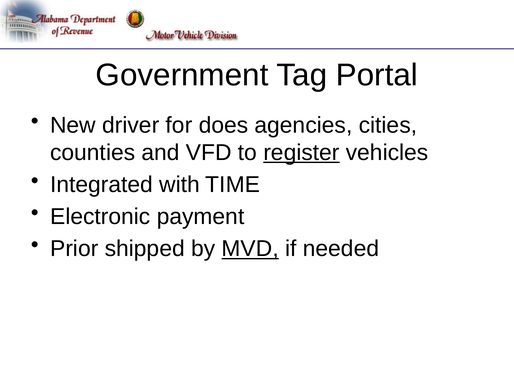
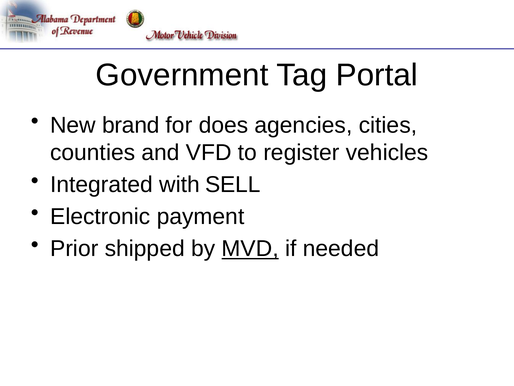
driver: driver -> brand (131, 125)
register underline: present -> none (301, 152)
TIME: TIME -> SELL (233, 184)
